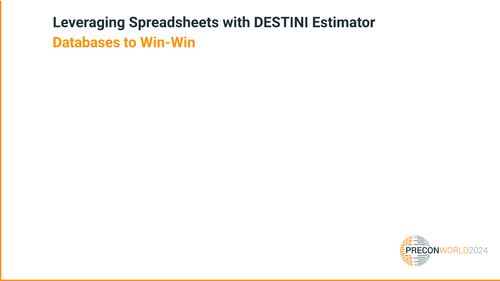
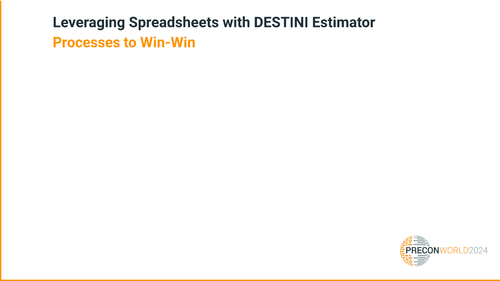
Databases: Databases -> Processes (86, 43)
